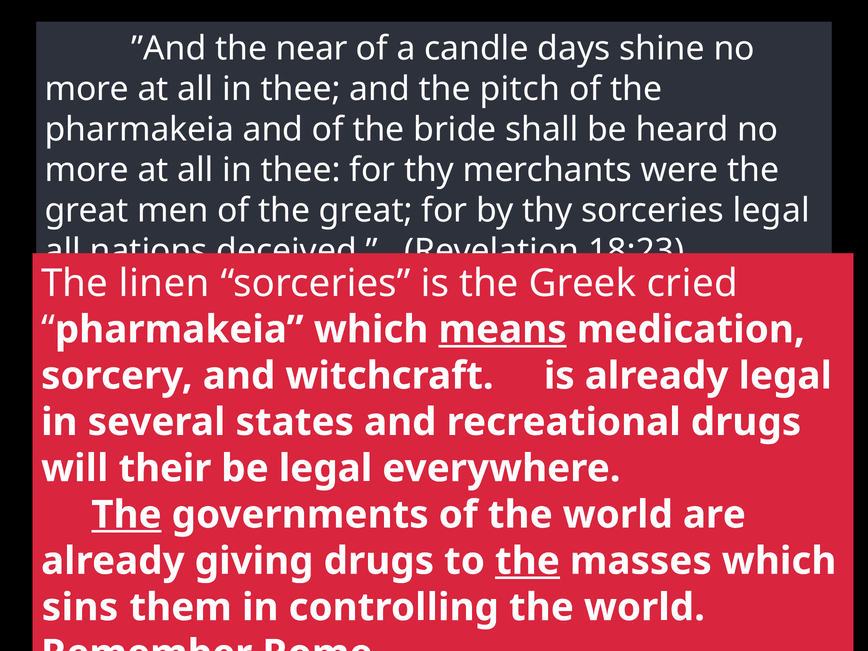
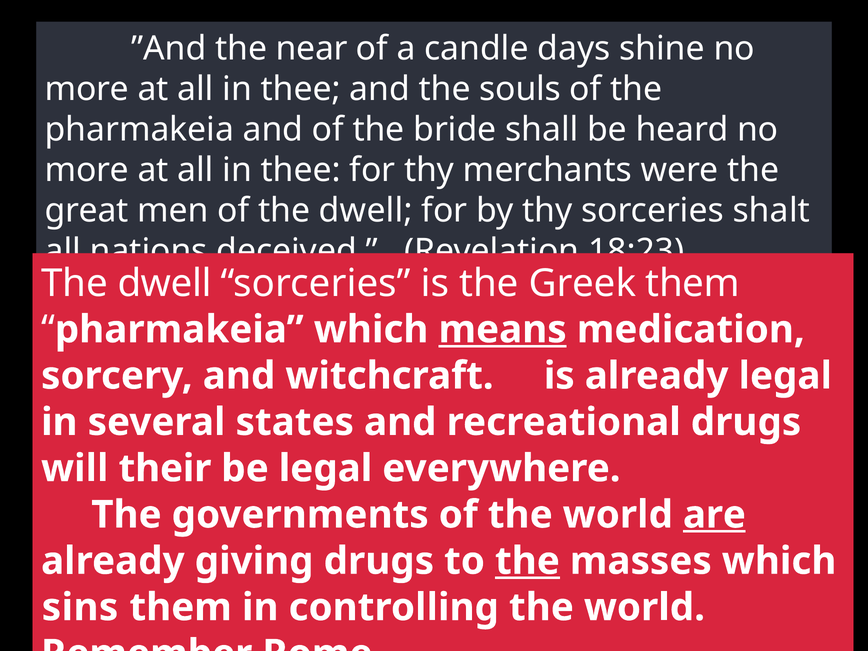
pitch: pitch -> souls (520, 89)
of the great: great -> dwell (366, 211)
sorceries legal: legal -> shalt (771, 211)
linen: linen -> dwell (165, 283)
Greek cried: cried -> them (693, 283)
The underline: present -> none (126, 515)
are underline: none -> present (714, 515)
